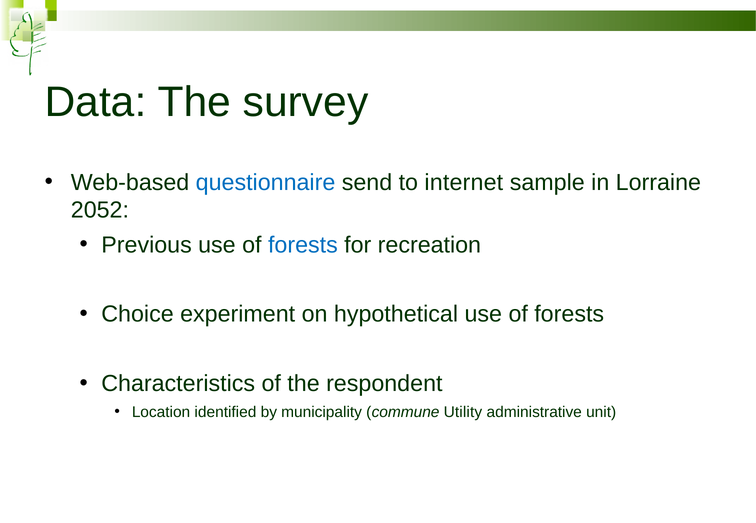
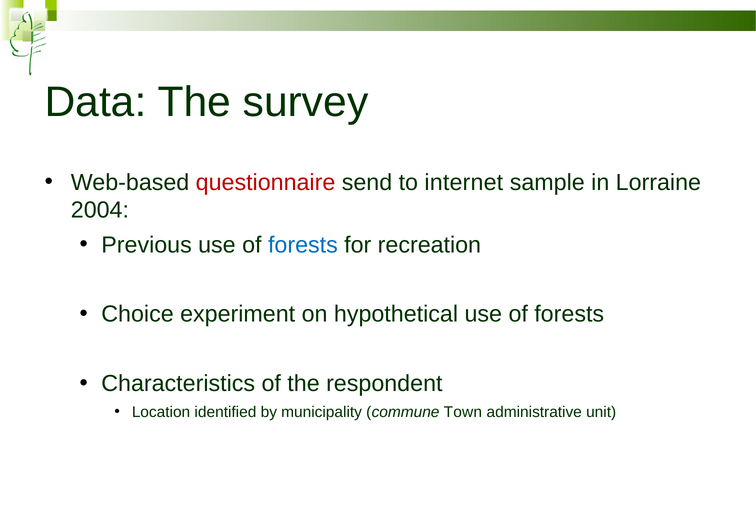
questionnaire colour: blue -> red (266, 182)
2052: 2052 -> 2004 (100, 210)
Utility: Utility -> Town (463, 412)
